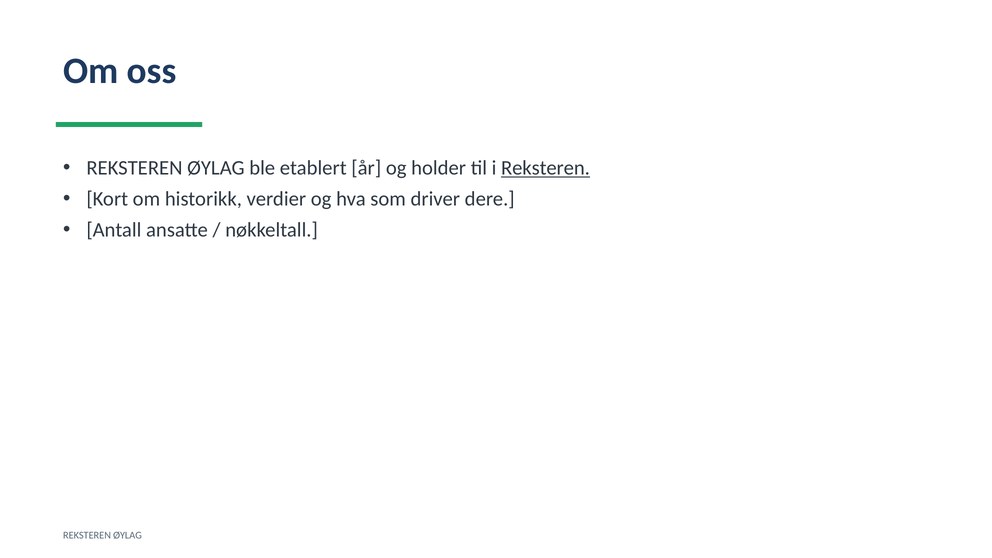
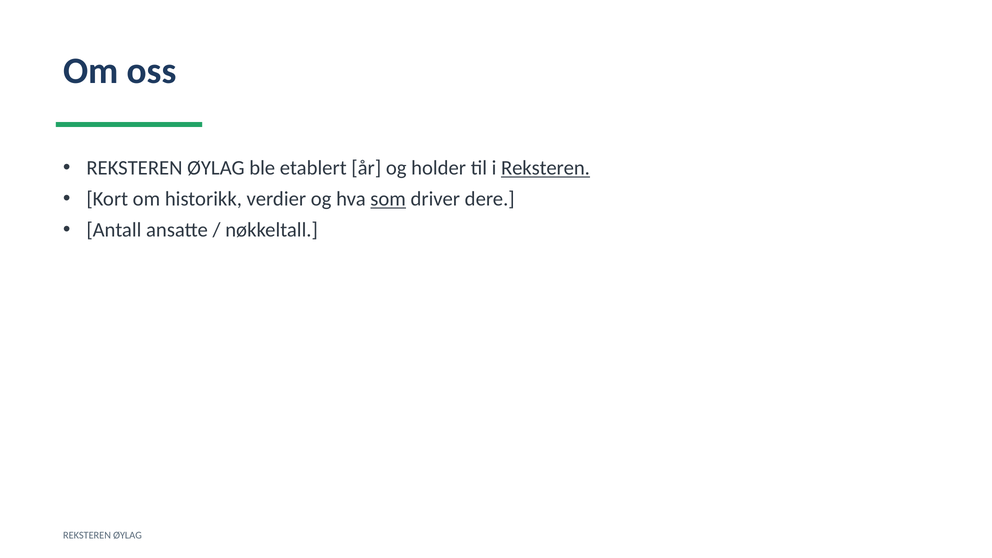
som underline: none -> present (388, 199)
